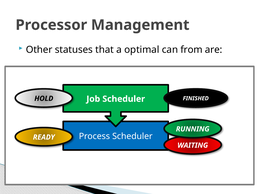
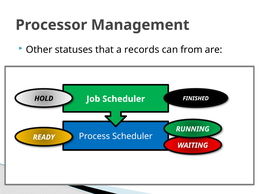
optimal: optimal -> records (142, 50)
